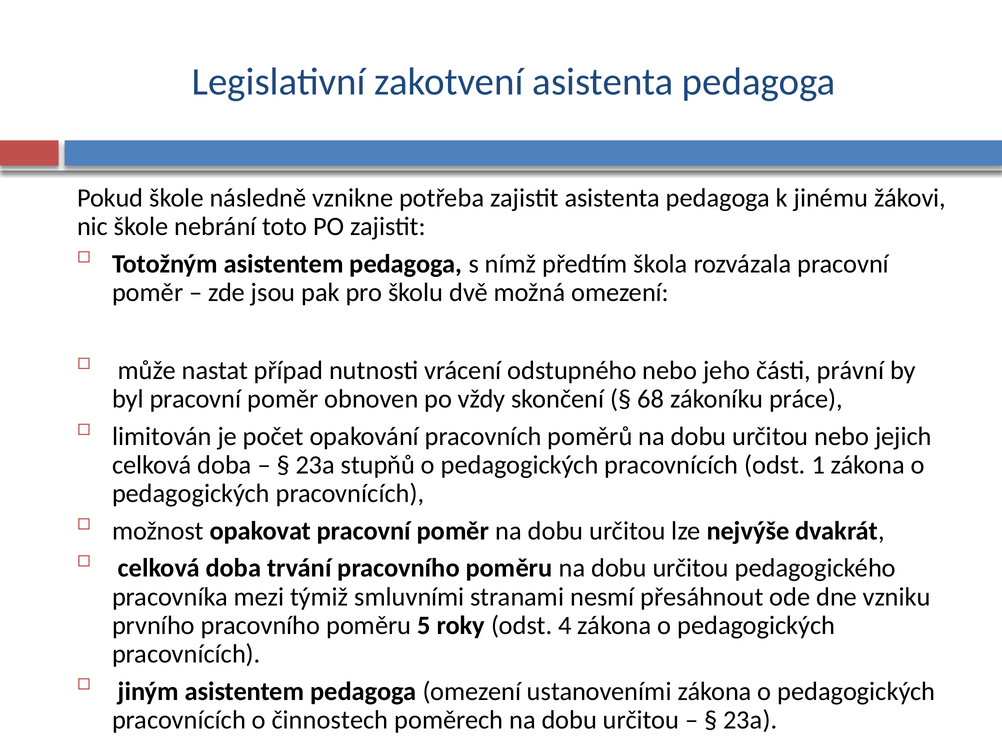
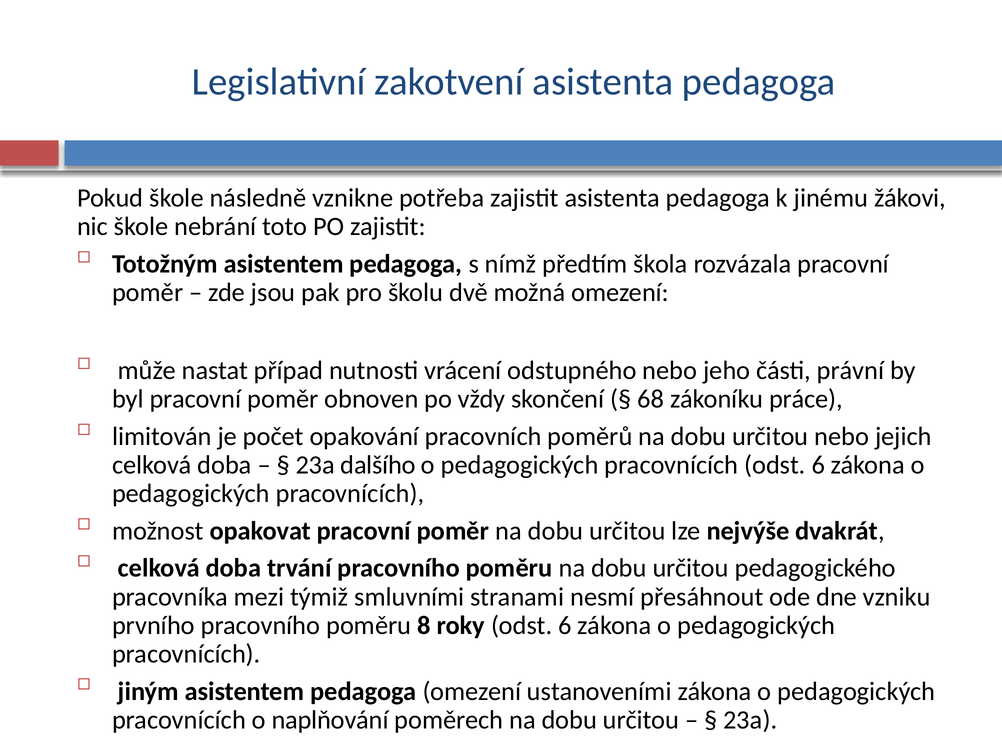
stupňů: stupňů -> dalšího (378, 465)
pracovnících odst 1: 1 -> 6 (818, 465)
5: 5 -> 8 (424, 625)
roky odst 4: 4 -> 6 (565, 625)
činnostech: činnostech -> naplňování (330, 719)
